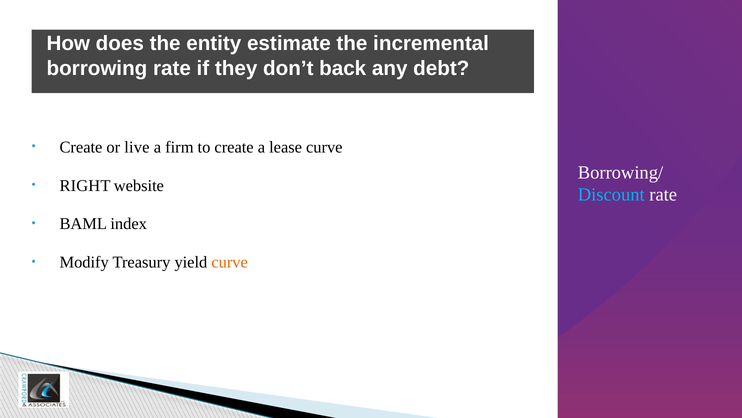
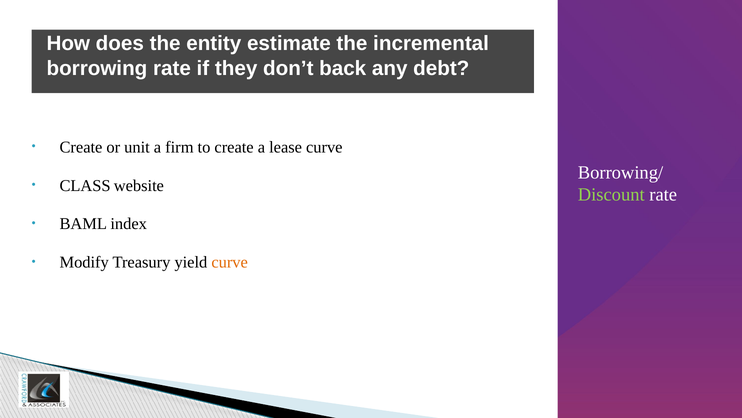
live: live -> unit (137, 147)
RIGHT: RIGHT -> CLASS (85, 185)
Discount colour: light blue -> light green (611, 195)
